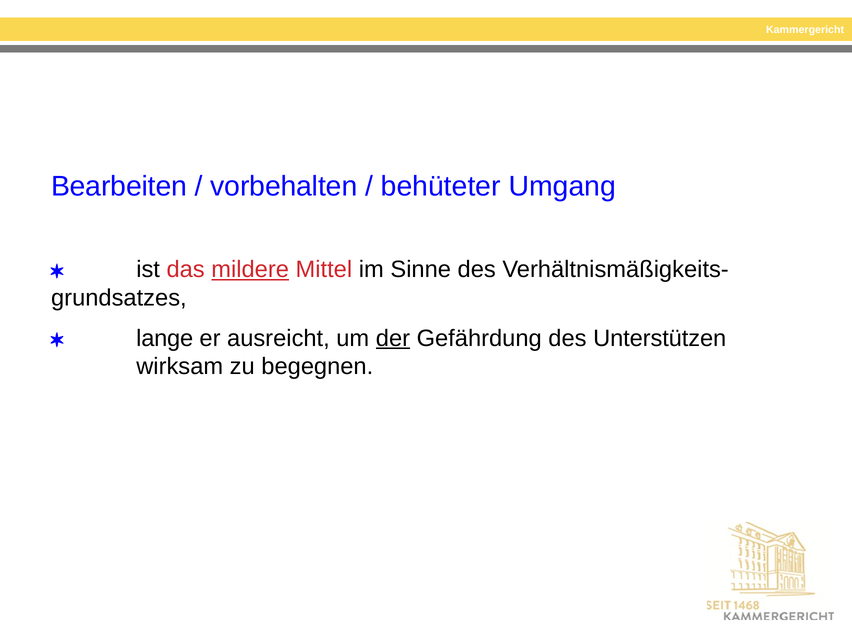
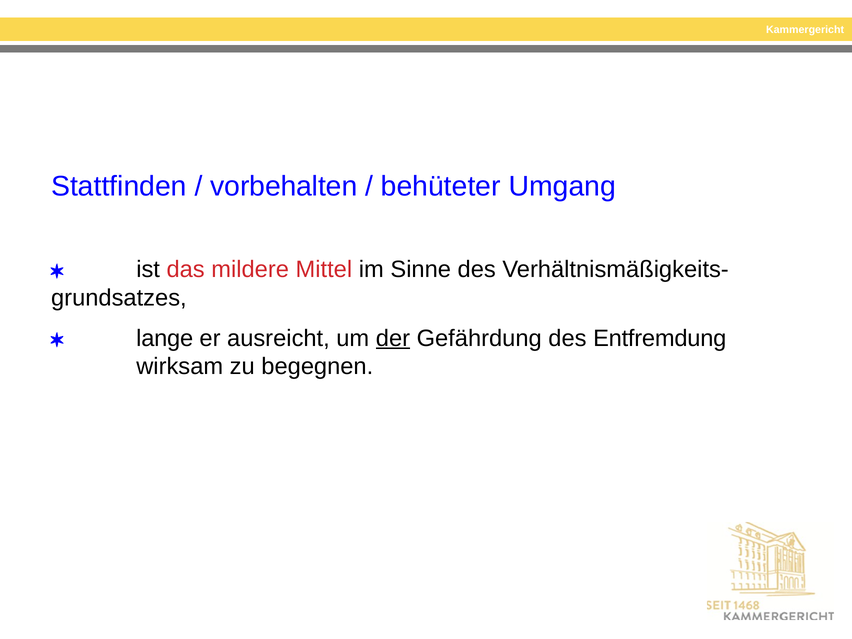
Bearbeiten: Bearbeiten -> Stattfinden (119, 187)
mildere underline: present -> none (250, 270)
Unterstützen: Unterstützen -> Entfremdung (660, 338)
